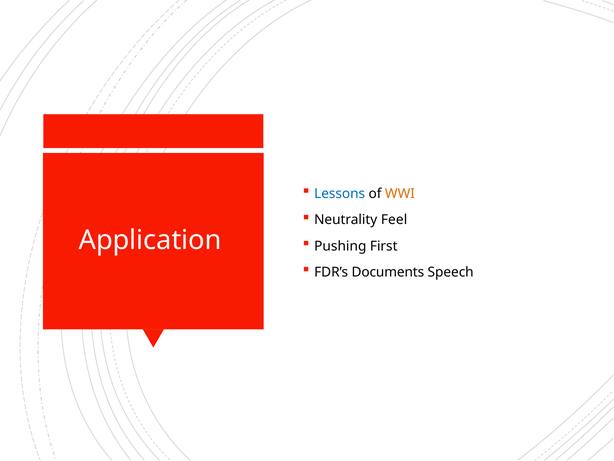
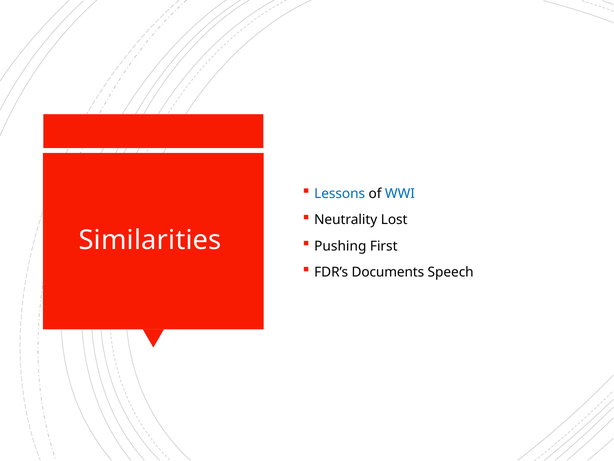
WWI colour: orange -> blue (400, 194)
Feel: Feel -> Lost (394, 220)
Application: Application -> Similarities (150, 240)
